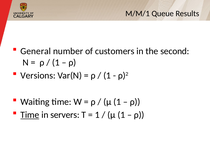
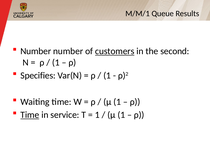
General: General -> Number (36, 51)
customers underline: none -> present (115, 51)
Versions: Versions -> Specifies (38, 75)
servers: servers -> service (65, 115)
